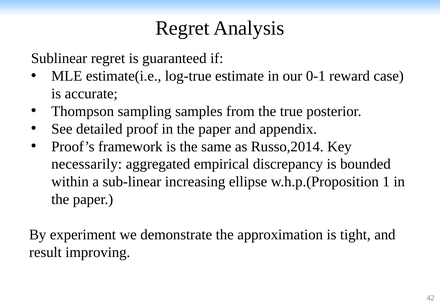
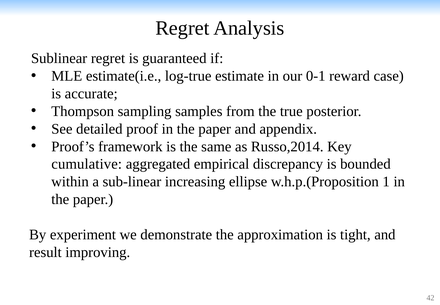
necessarily: necessarily -> cumulative (87, 164)
